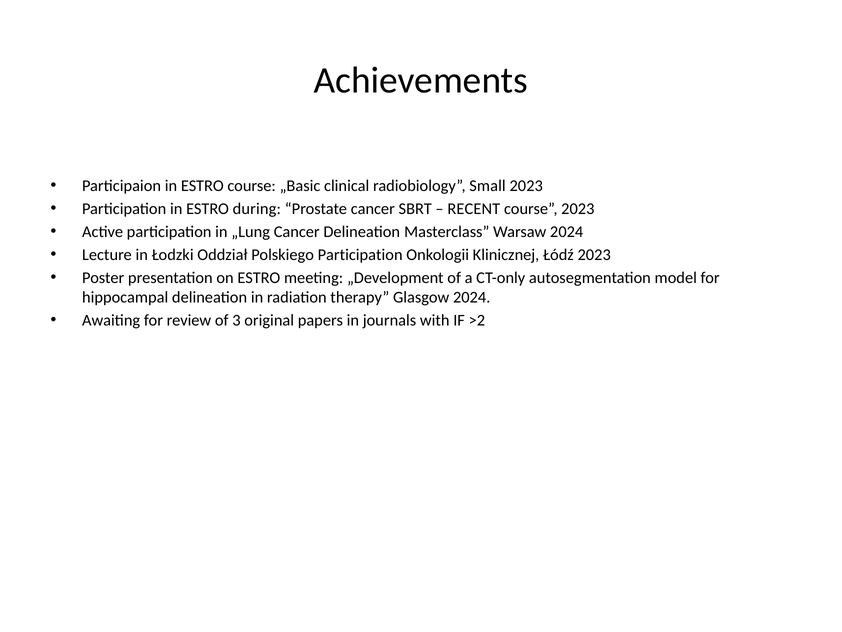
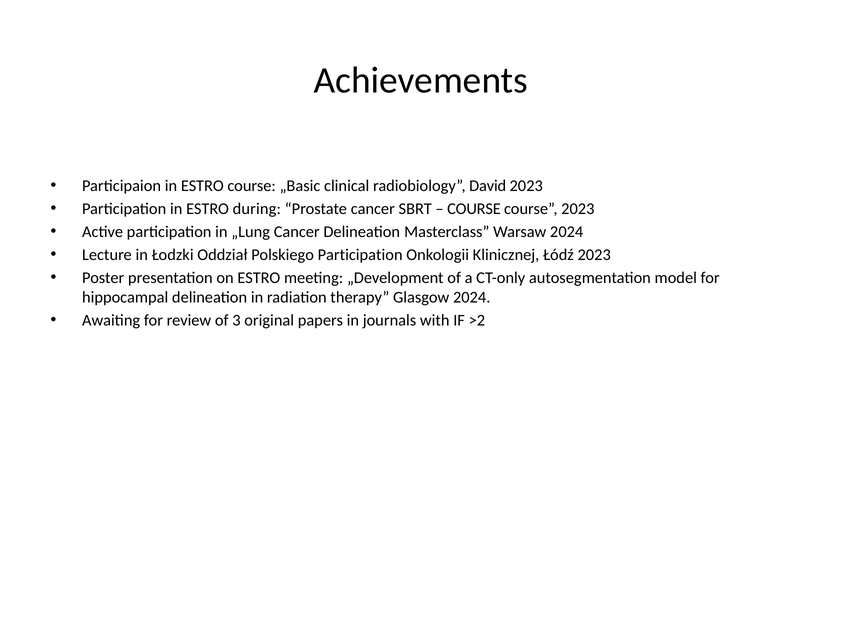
Small: Small -> David (488, 186)
RECENT: RECENT -> COURSE (474, 209)
